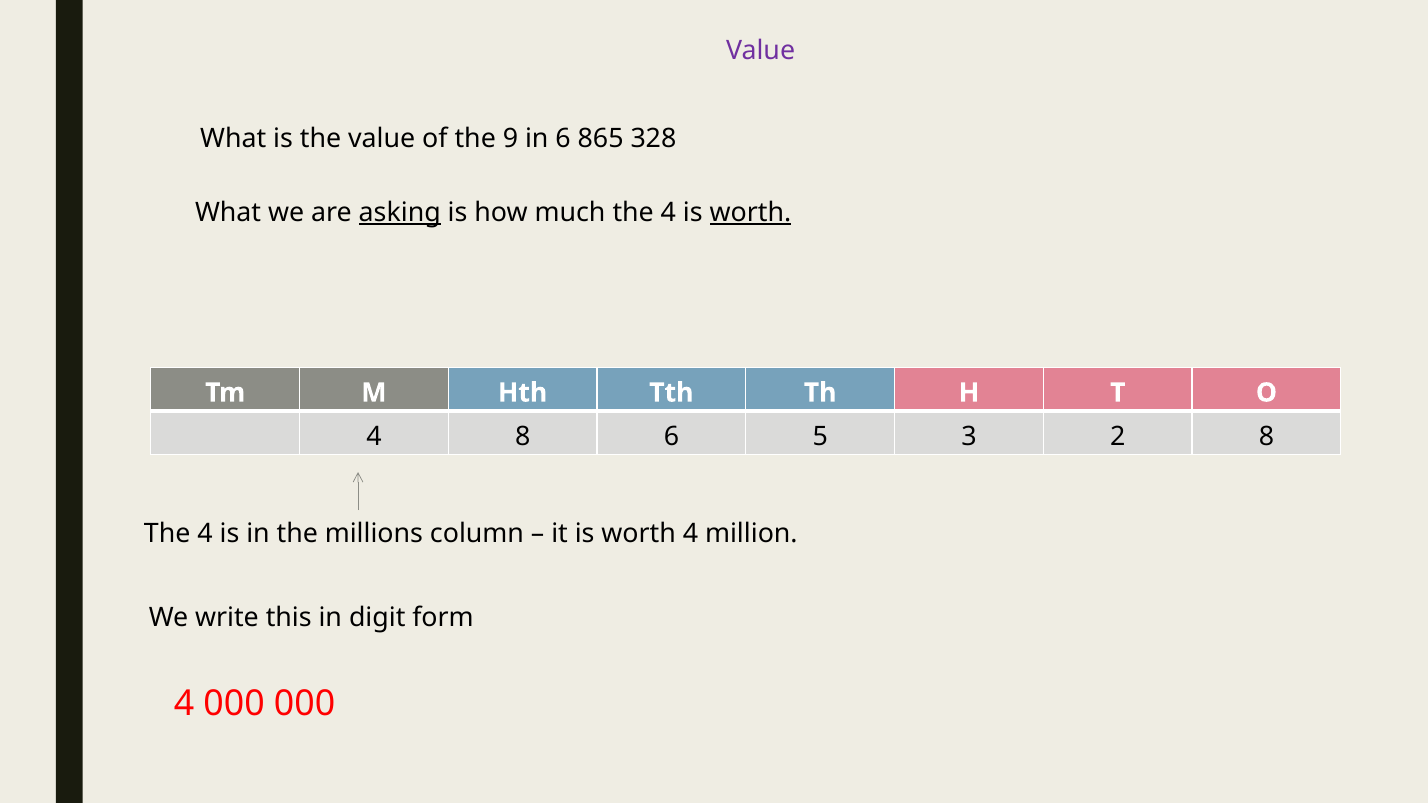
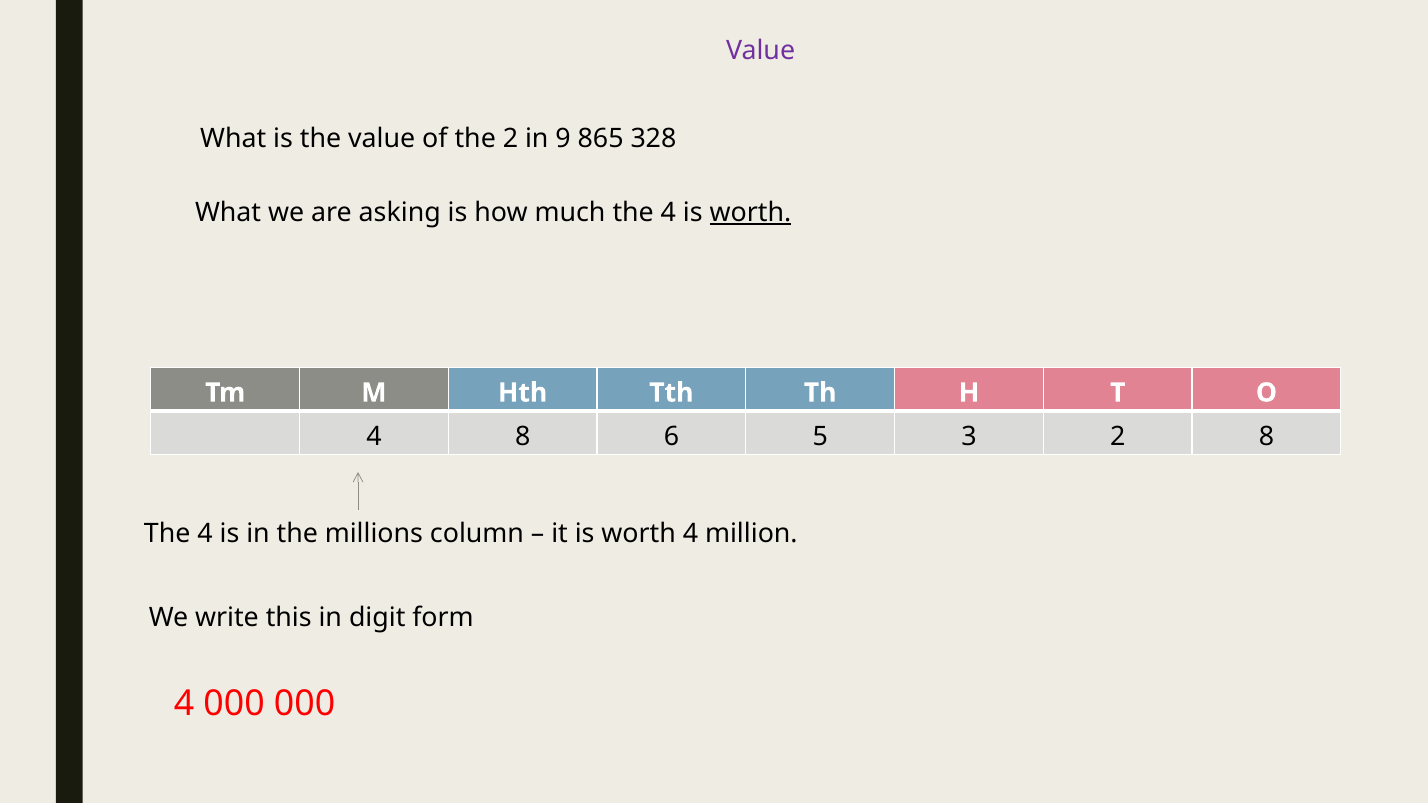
the 9: 9 -> 2 (510, 139)
in 6: 6 -> 9 (563, 139)
asking underline: present -> none (400, 213)
